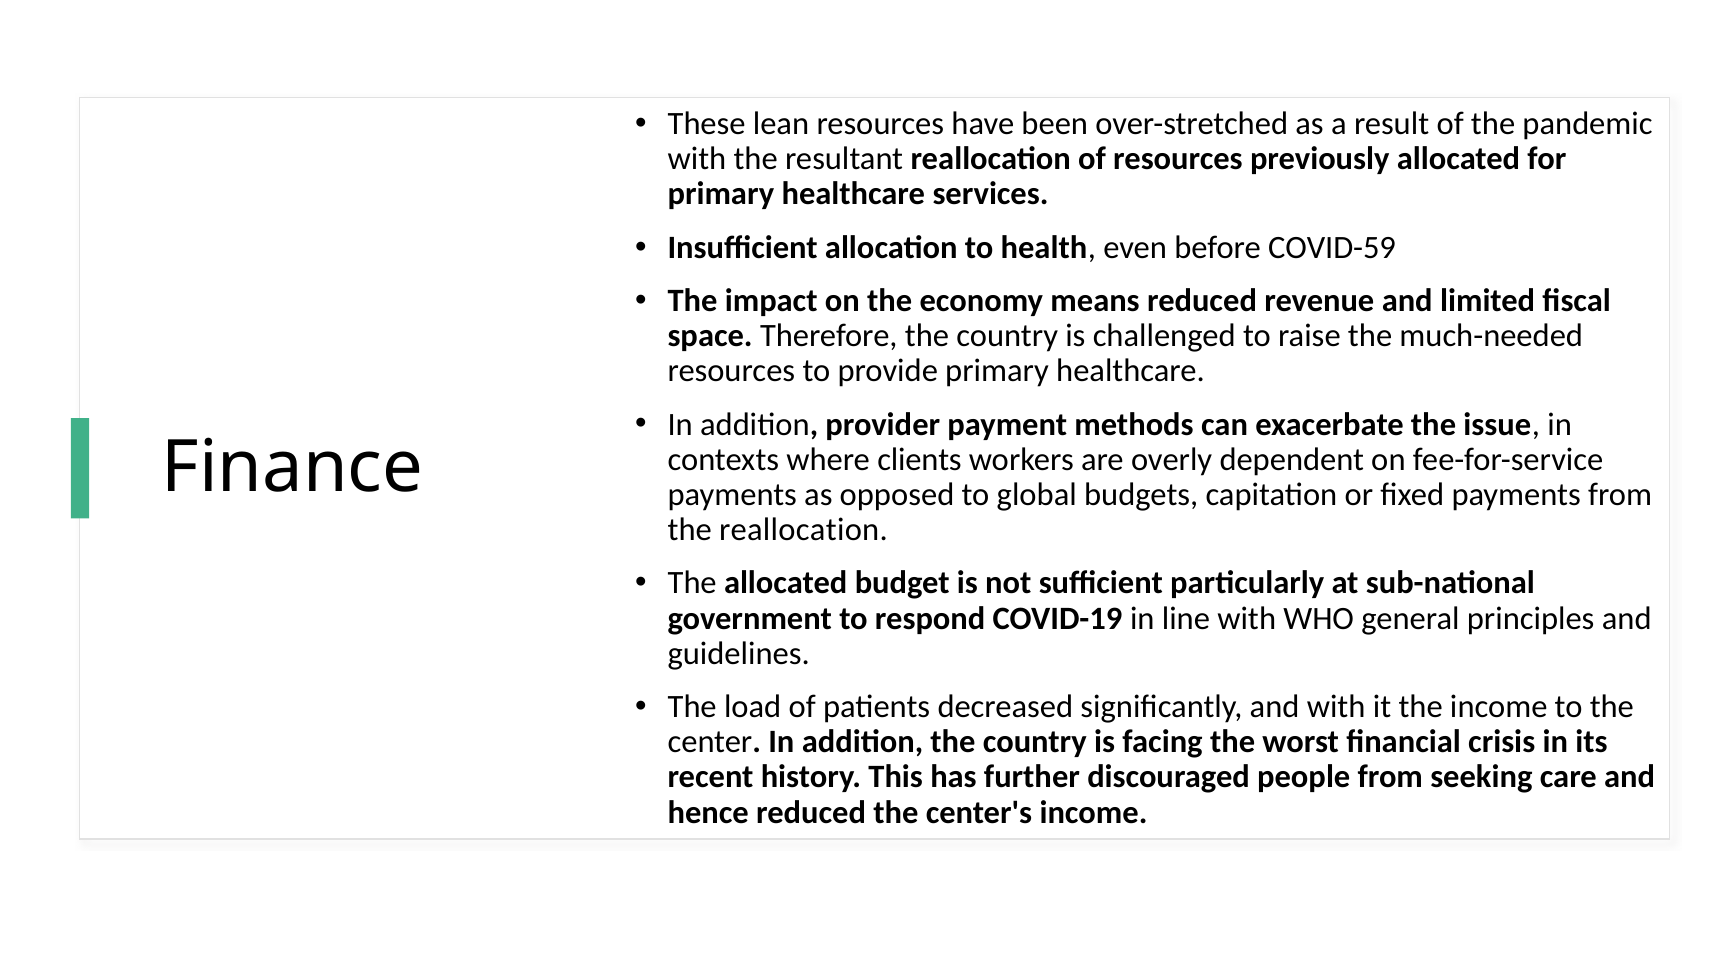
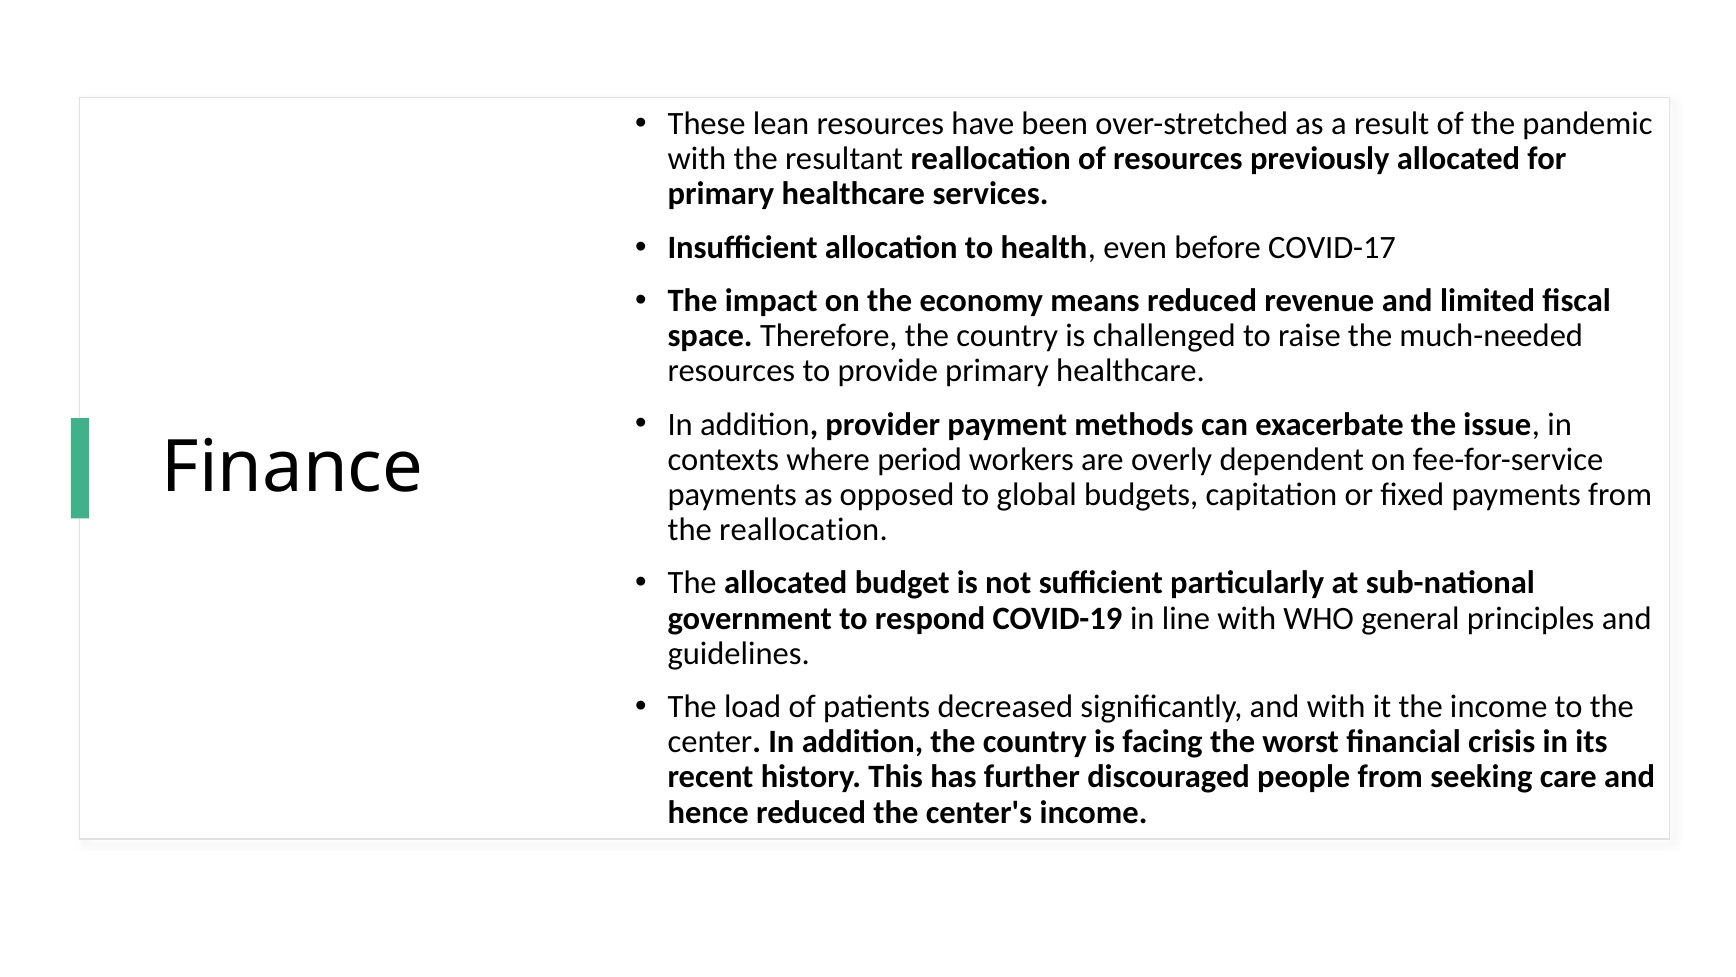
COVID-59: COVID-59 -> COVID-17 (1332, 247)
clients: clients -> period (920, 459)
